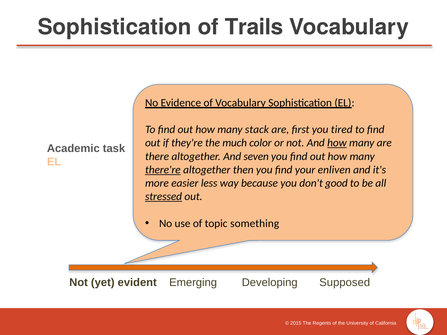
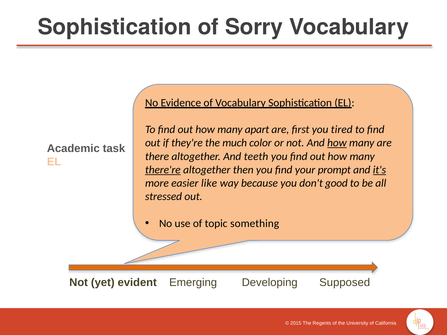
Trails: Trails -> Sorry (254, 27)
stack: stack -> apart (257, 130)
seven: seven -> teeth (256, 156)
enliven: enliven -> prompt (334, 170)
it's underline: none -> present (379, 170)
less: less -> like (209, 183)
stressed underline: present -> none (164, 197)
